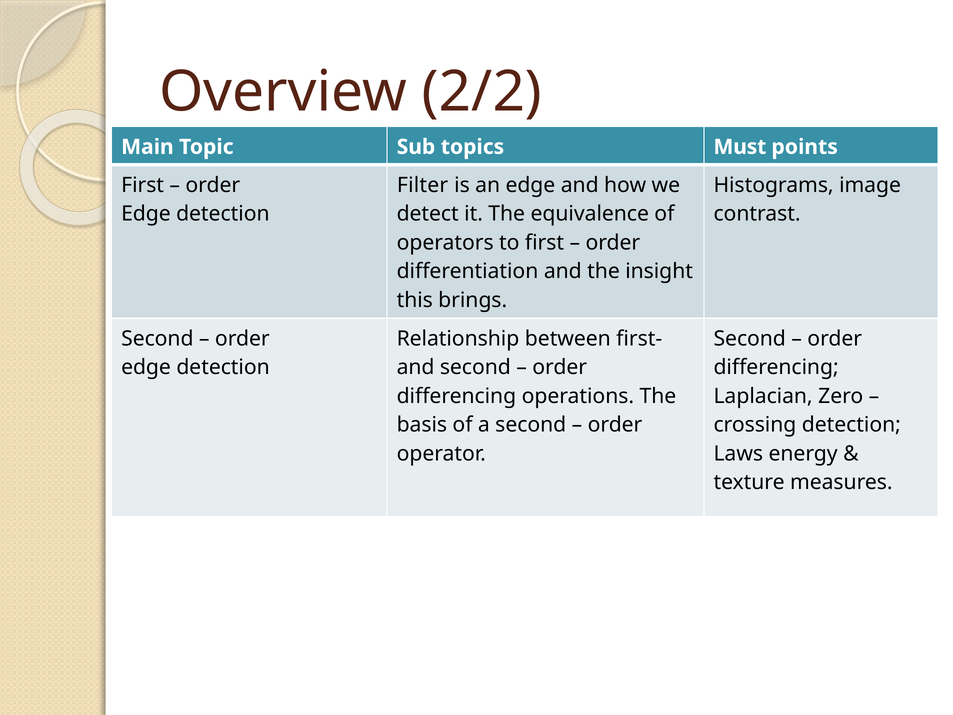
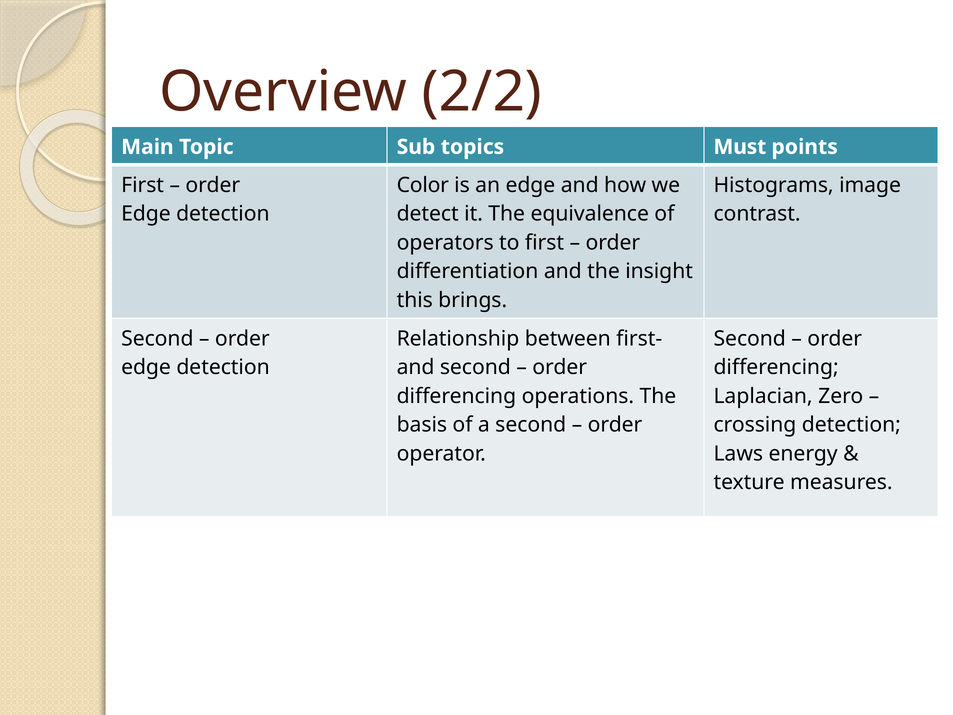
Filter: Filter -> Color (423, 185)
